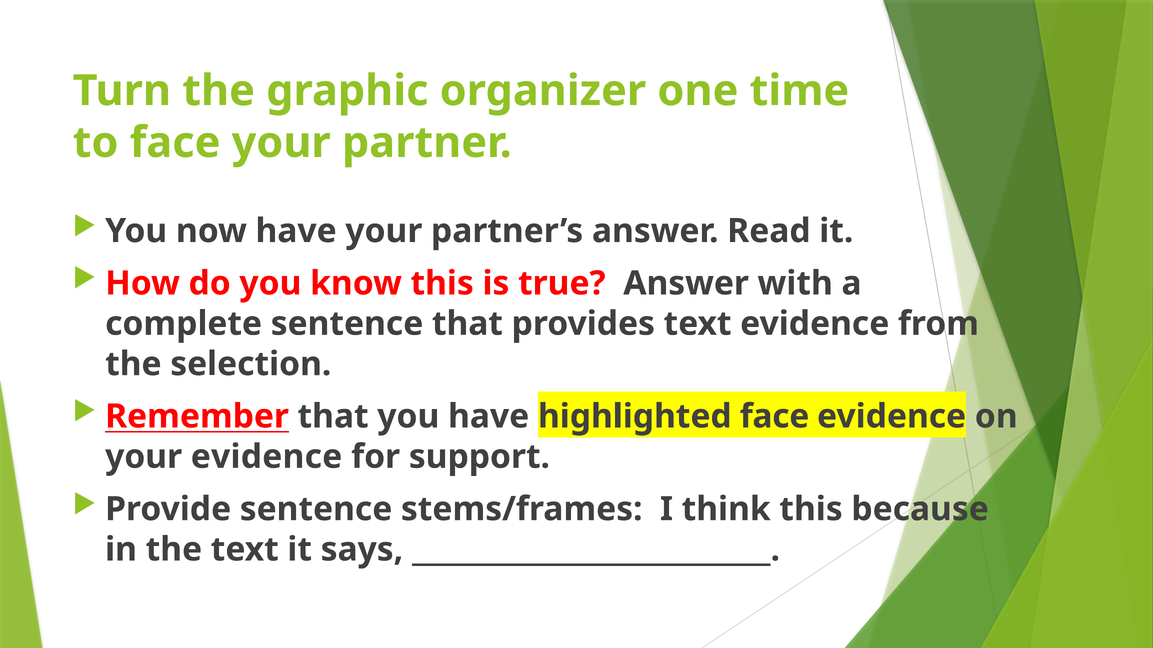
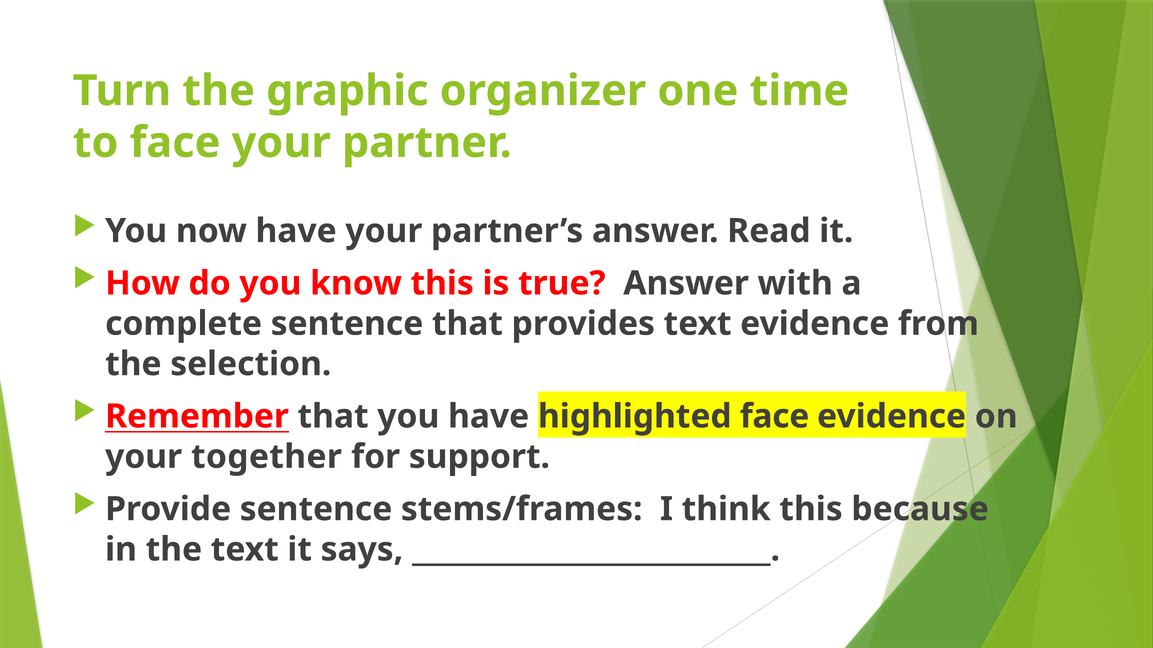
your evidence: evidence -> together (266, 457)
